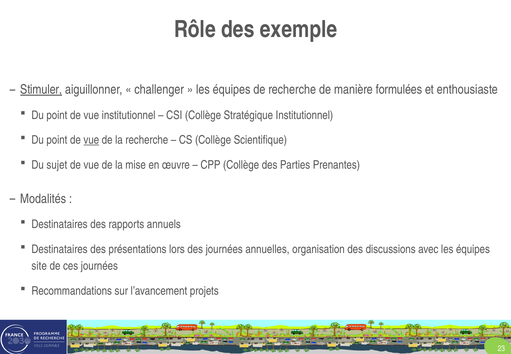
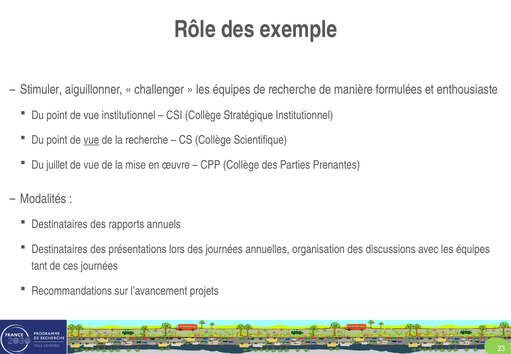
Stimuler underline: present -> none (41, 90)
sujet: sujet -> juillet (57, 165)
site: site -> tant (39, 266)
